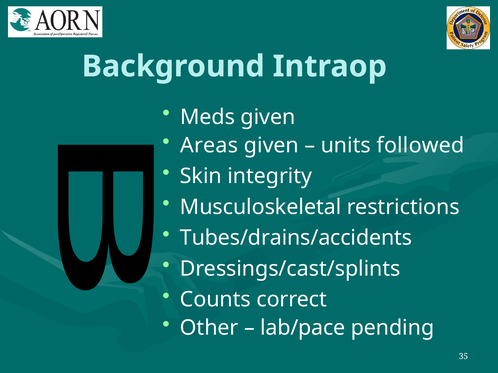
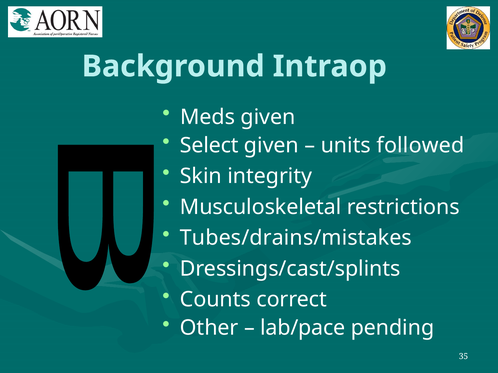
Areas: Areas -> Select (209, 146)
Tubes/drains/accidents: Tubes/drains/accidents -> Tubes/drains/mistakes (296, 238)
